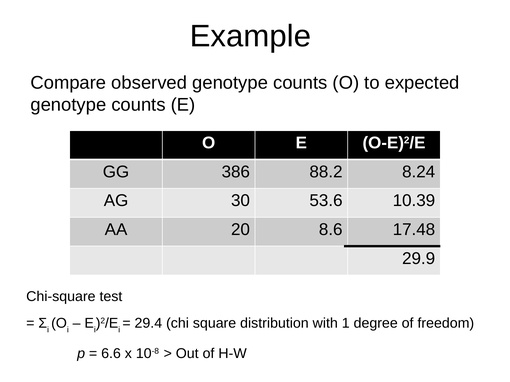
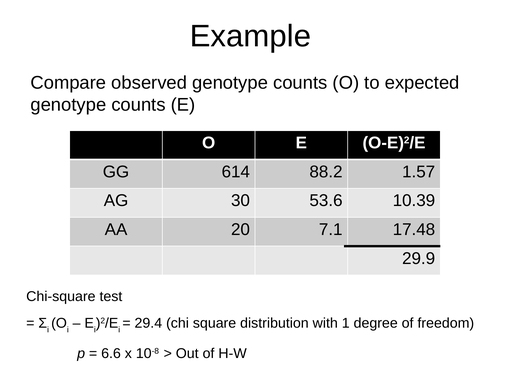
386: 386 -> 614 (236, 172)
8.24: 8.24 -> 1.57 (419, 172)
8.6: 8.6 -> 7.1 (331, 230)
